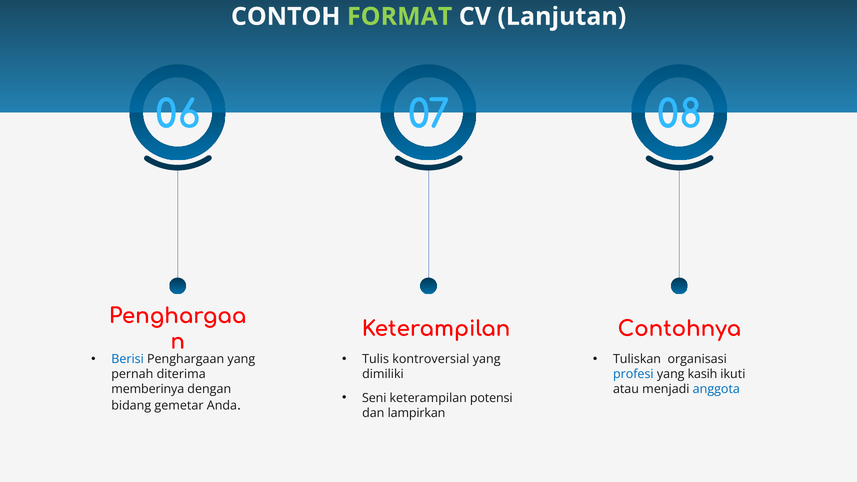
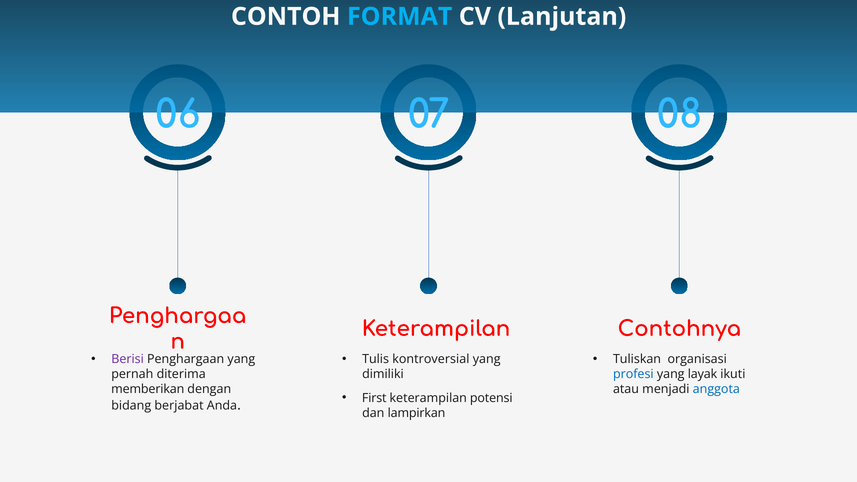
FORMAT colour: light green -> light blue (400, 17)
Berisi colour: blue -> purple (128, 359)
kasih: kasih -> layak (703, 374)
memberinya: memberinya -> memberikan (148, 389)
Seni: Seni -> First (374, 398)
gemetar: gemetar -> berjabat (179, 406)
